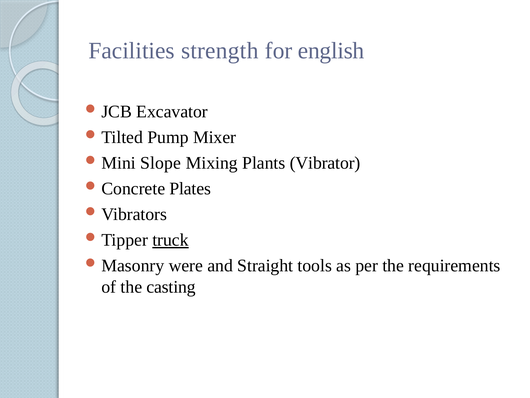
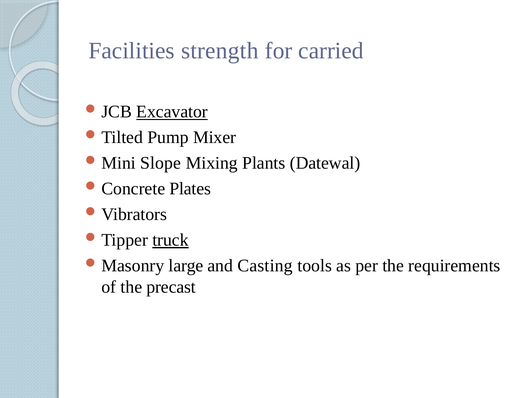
english: english -> carried (331, 51)
Excavator underline: none -> present (172, 112)
Vibrator: Vibrator -> Datewal (325, 163)
were: were -> large (186, 265)
Straight: Straight -> Casting (265, 265)
casting: casting -> precast (171, 287)
